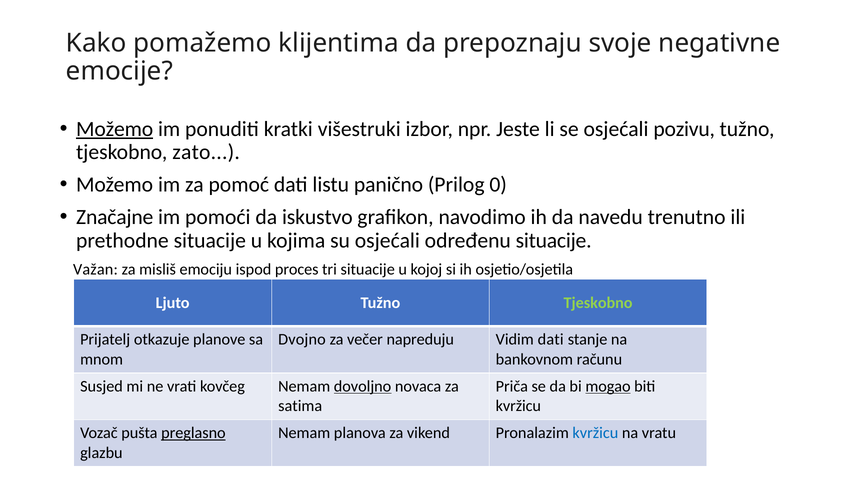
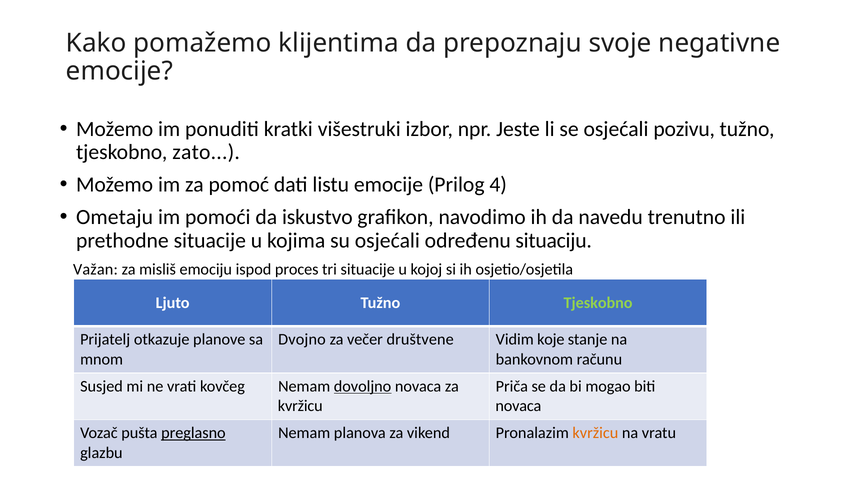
Možemo underline: present -> none (115, 129)
listu panično: panično -> emocije (389, 184)
0: 0 -> 4 (498, 184)
Značajne: Značajne -> Ometaju (115, 217)
određenu situacije: situacije -> situaciju (554, 240)
napreduju: napreduju -> društvene (420, 339)
Vidim dati: dati -> koje (551, 339)
mogao underline: present -> none (608, 386)
satima: satima -> kvržicu (300, 406)
kvržicu: kvržicu -> novaca (518, 406)
kvržicu colour: blue -> orange (595, 433)
